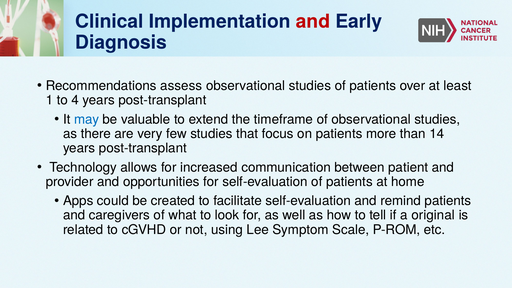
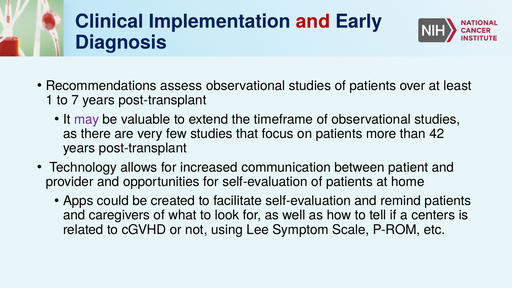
4: 4 -> 7 (75, 100)
may colour: blue -> purple (87, 119)
14: 14 -> 42 (437, 134)
original: original -> centers (433, 215)
